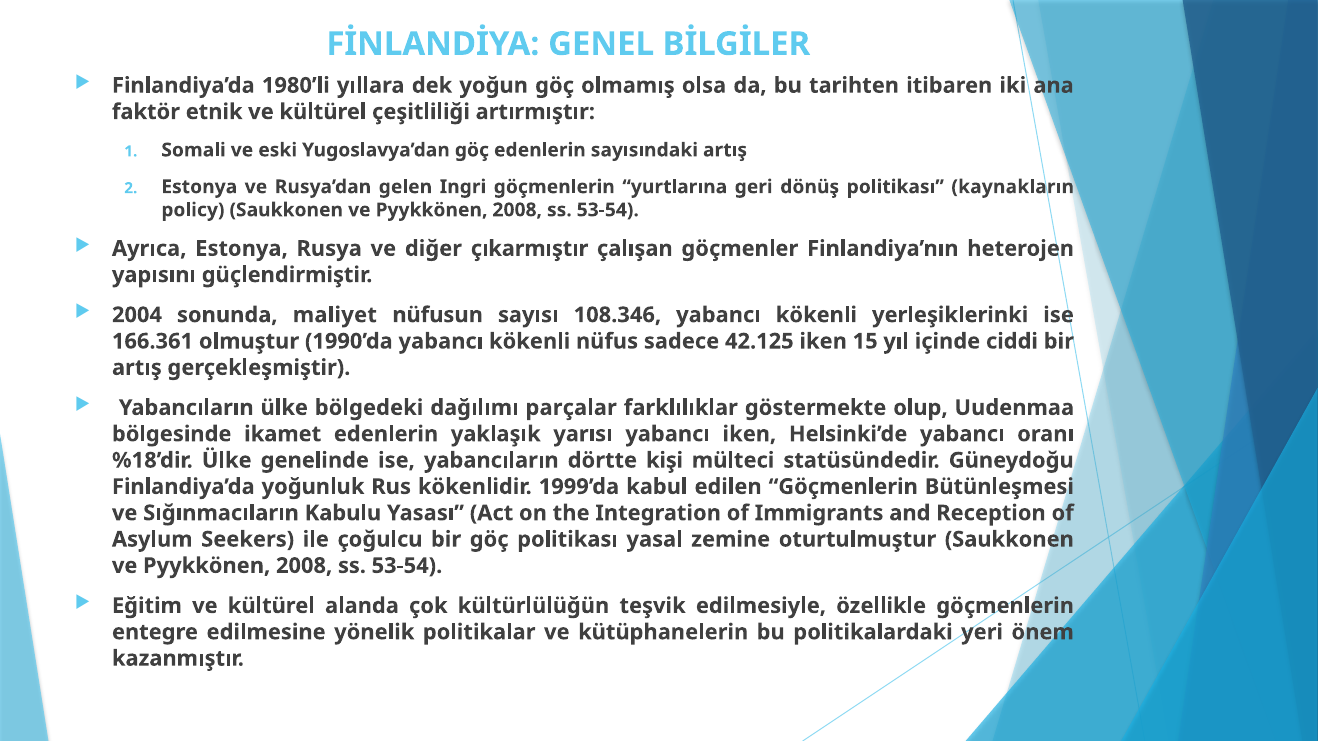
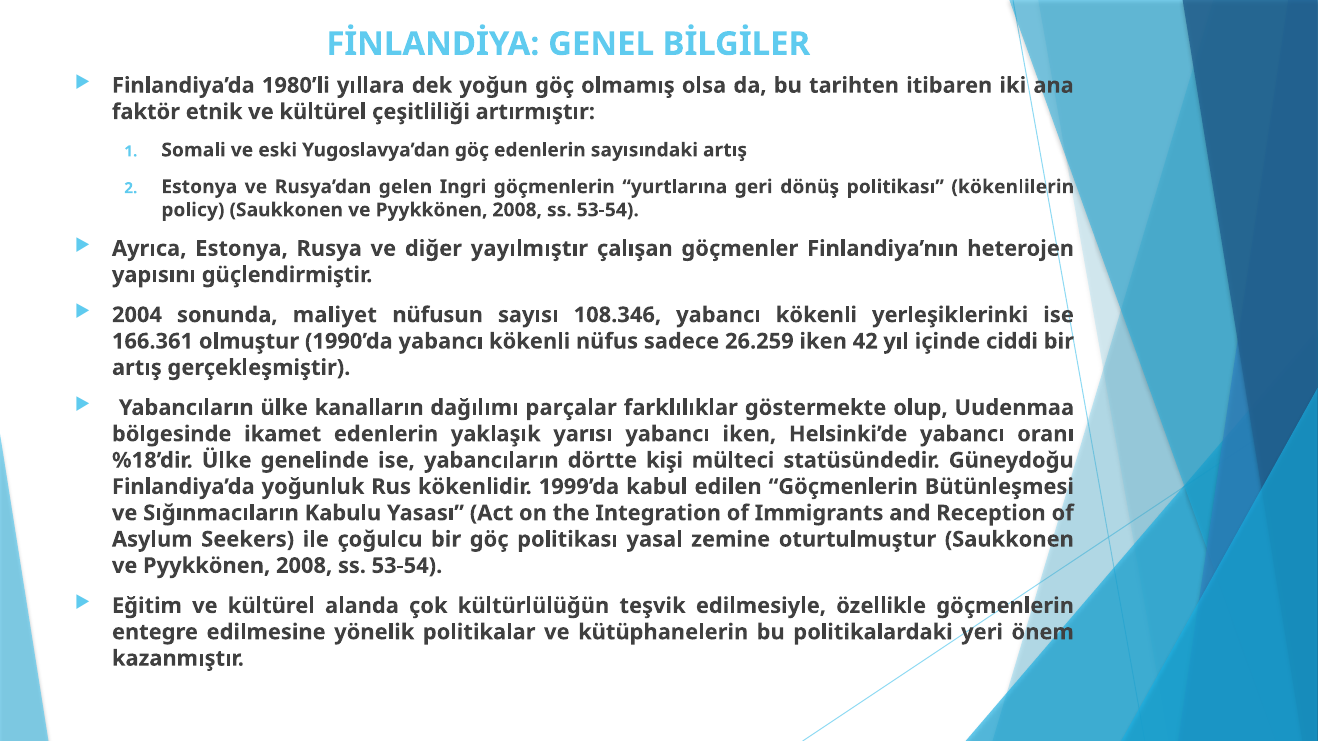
kaynakların: kaynakların -> kökenlilerin (1013, 187)
çıkarmıştır: çıkarmıştır -> yayılmıştır (529, 249)
42.125: 42.125 -> 26.259 (759, 341)
15: 15 -> 42 (865, 341)
bölgedeki: bölgedeki -> kanalların (369, 408)
